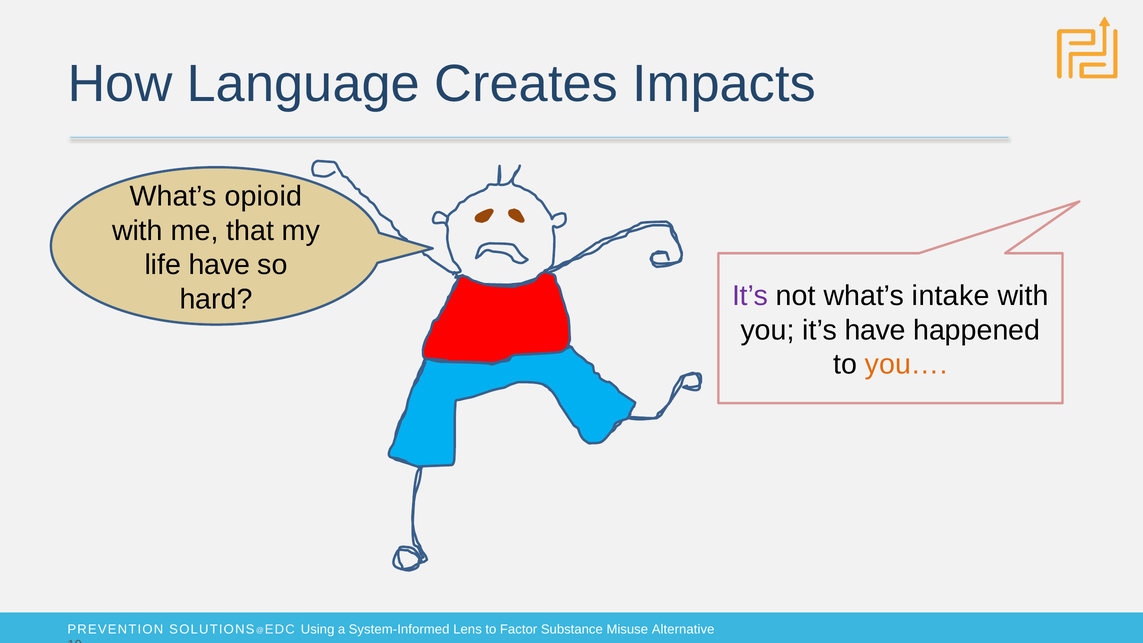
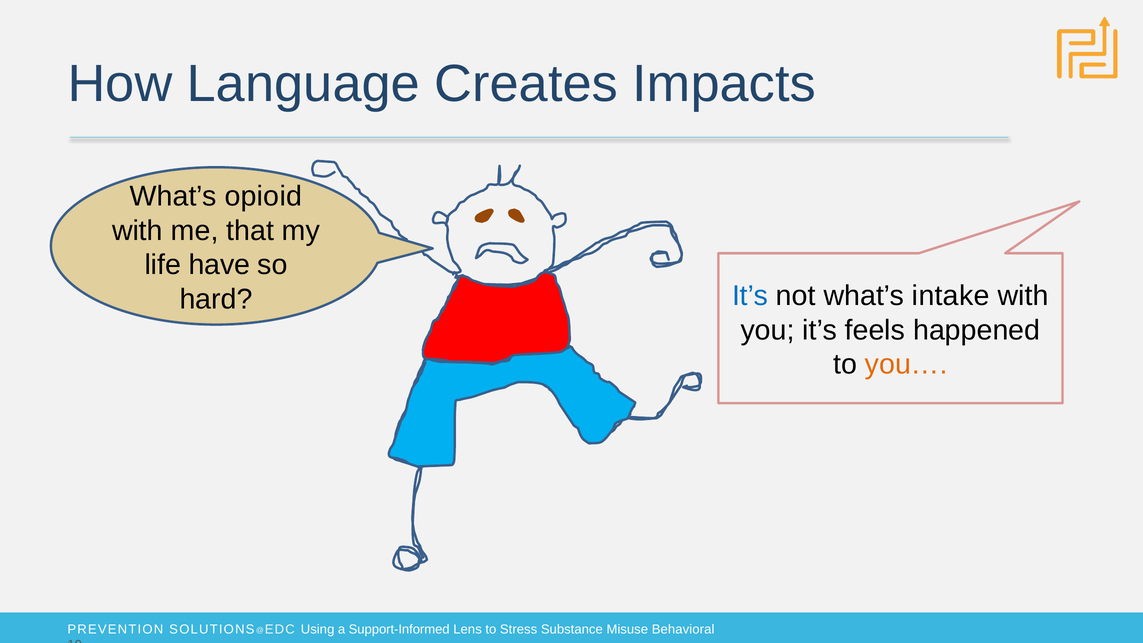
It’s colour: purple -> blue (750, 296)
it’s have: have -> feels (875, 330)
System-Informed: System-Informed -> Support-Informed (399, 629)
Factor: Factor -> Stress (519, 629)
Alternative: Alternative -> Behavioral (683, 629)
